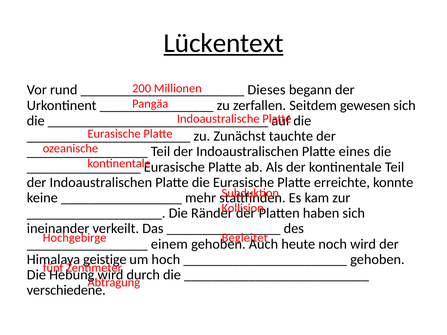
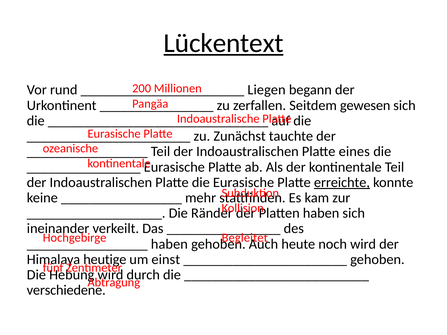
Dieses: Dieses -> Liegen (267, 90)
erreichte underline: none -> present (342, 183)
einem: einem -> haben (169, 244)
geistige: geistige -> heutige (105, 260)
hoch: hoch -> einst (166, 260)
